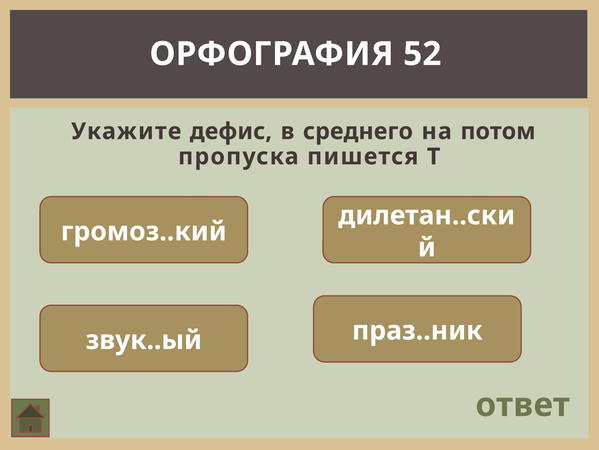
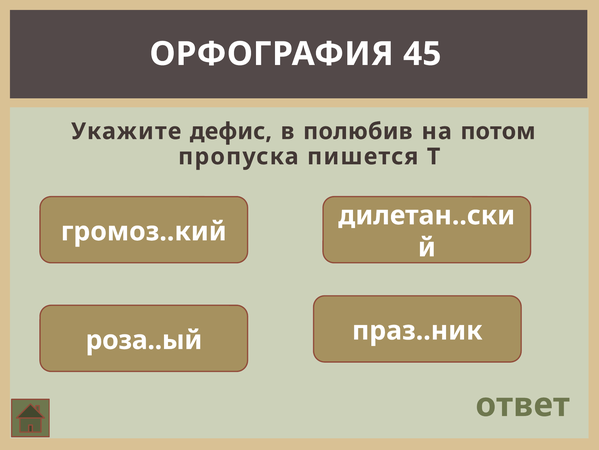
52: 52 -> 45 (422, 54)
среднего: среднего -> полюбив (358, 131)
звук..ый: звук..ый -> роза..ый (144, 340)
